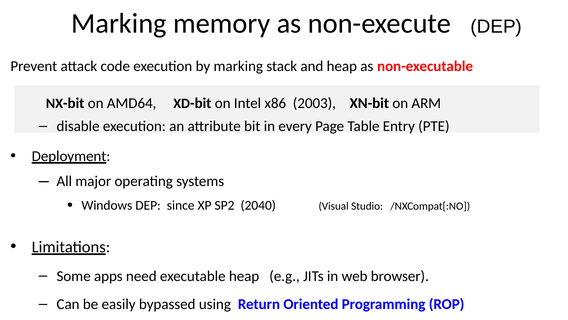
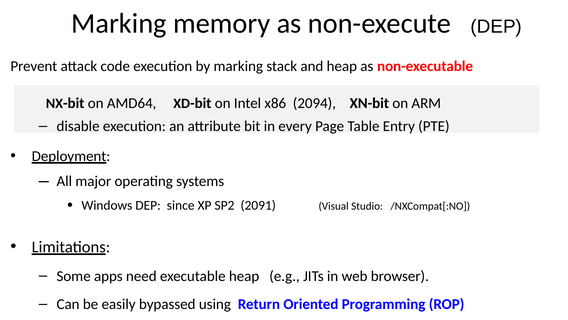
2003: 2003 -> 2094 (314, 103)
2040: 2040 -> 2091 (258, 205)
